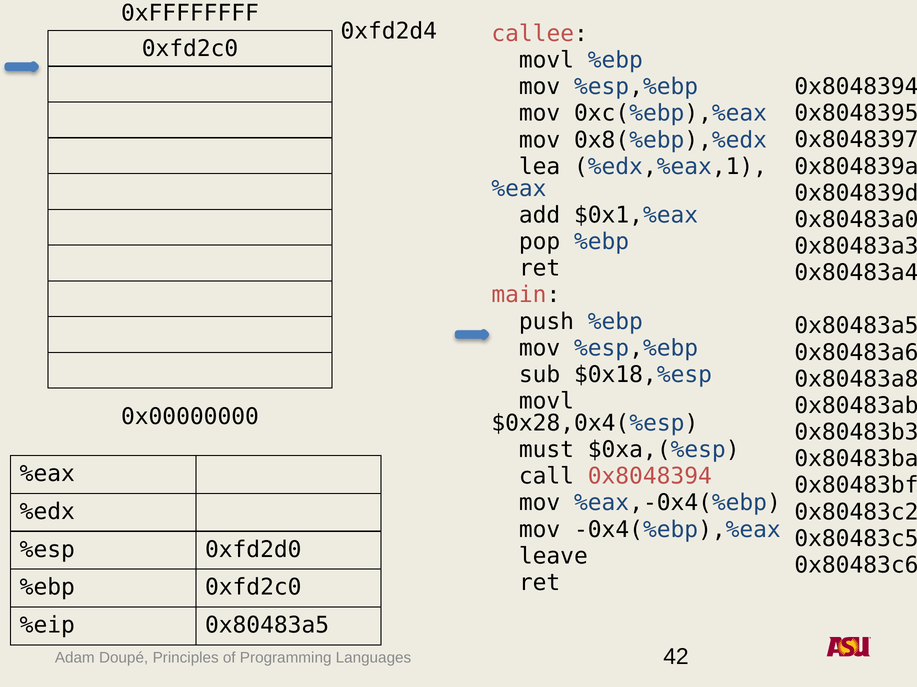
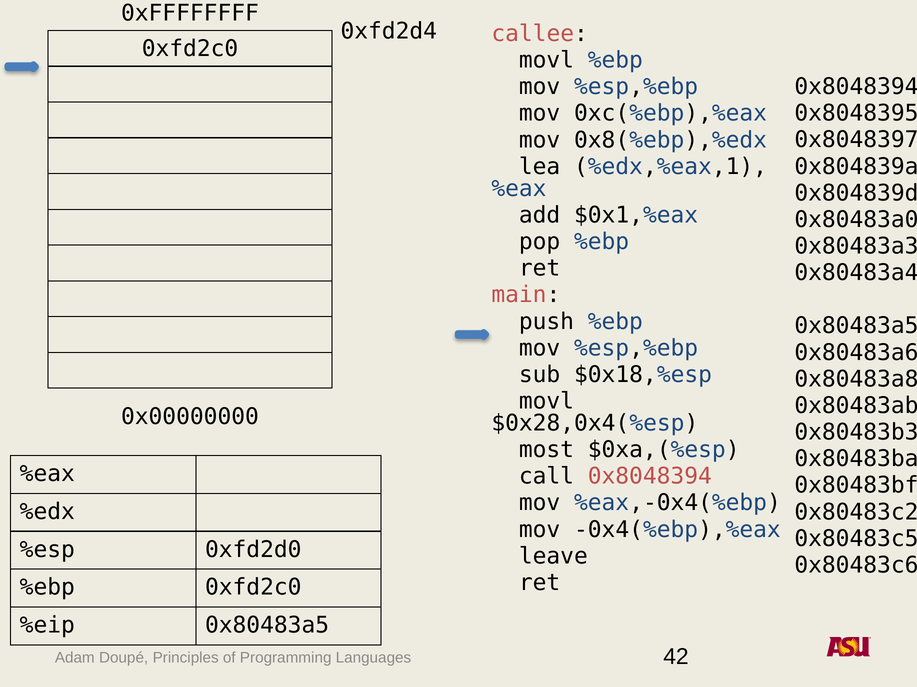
must: must -> most (546, 450)
